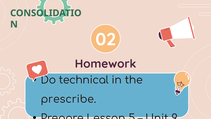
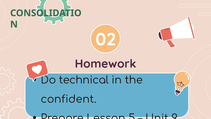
prescribe: prescribe -> confident (69, 99)
